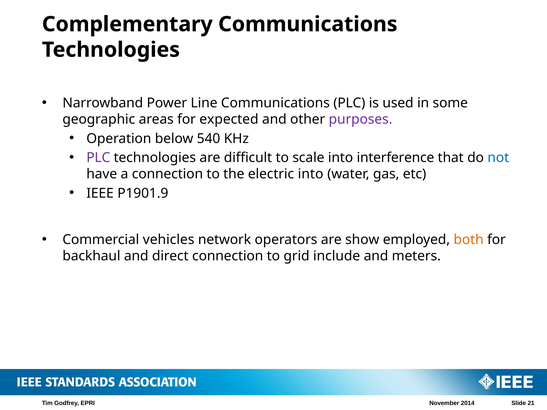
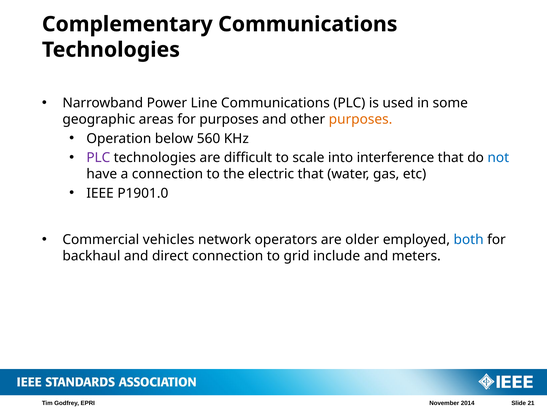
for expected: expected -> purposes (229, 119)
purposes colour: purple -> orange (361, 119)
540: 540 -> 560 (209, 139)
electric into: into -> that (311, 174)
P1901.9: P1901.9 -> P1901.0 (143, 193)
show: show -> older (362, 240)
both colour: orange -> blue (469, 240)
